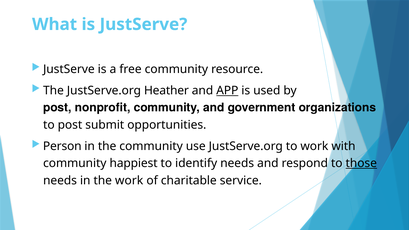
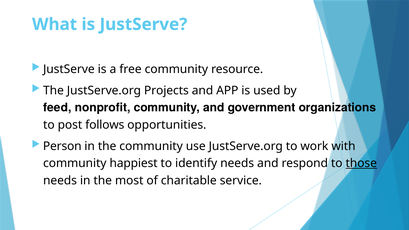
Heather: Heather -> Projects (166, 91)
APP underline: present -> none (227, 91)
post: post -> feed (57, 108)
submit: submit -> follows (105, 125)
the work: work -> most (129, 180)
